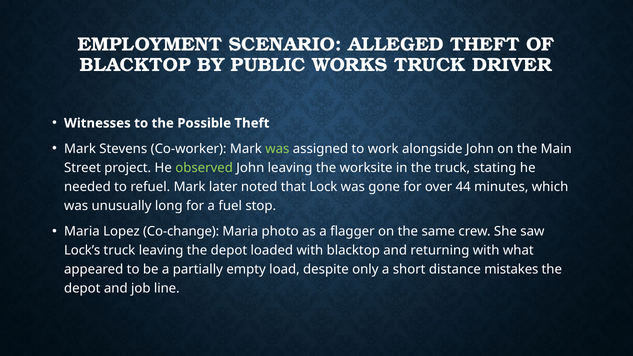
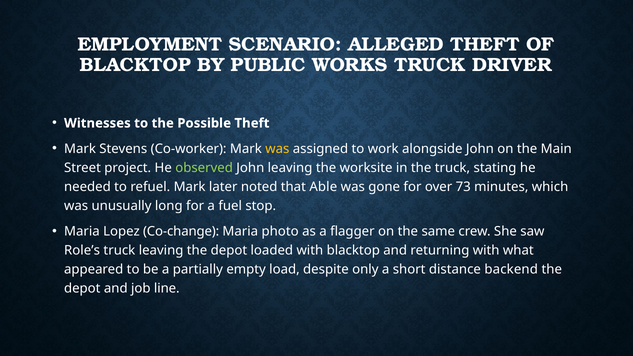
was colour: light green -> yellow (277, 149)
Lock: Lock -> Able (323, 187)
44: 44 -> 73 (463, 187)
Lock’s: Lock’s -> Role’s (82, 250)
mistakes: mistakes -> backend (511, 269)
